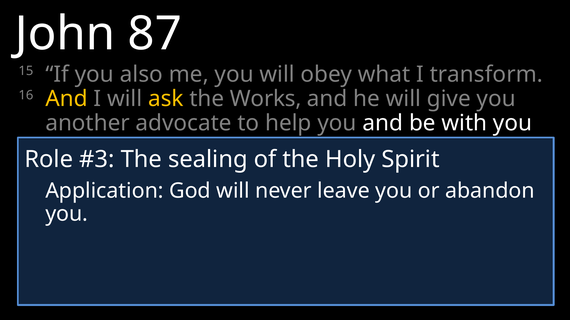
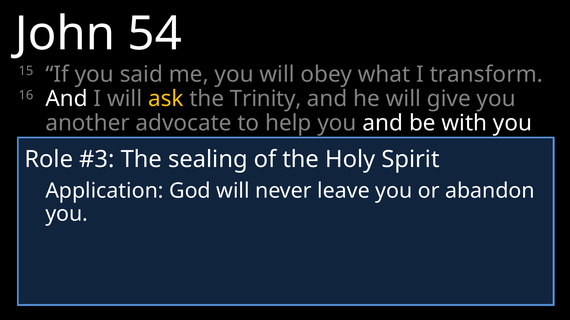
87: 87 -> 54 (155, 34)
also: also -> said (141, 75)
And colour: yellow -> white (67, 99)
Works: Works -> Trinity (266, 99)
